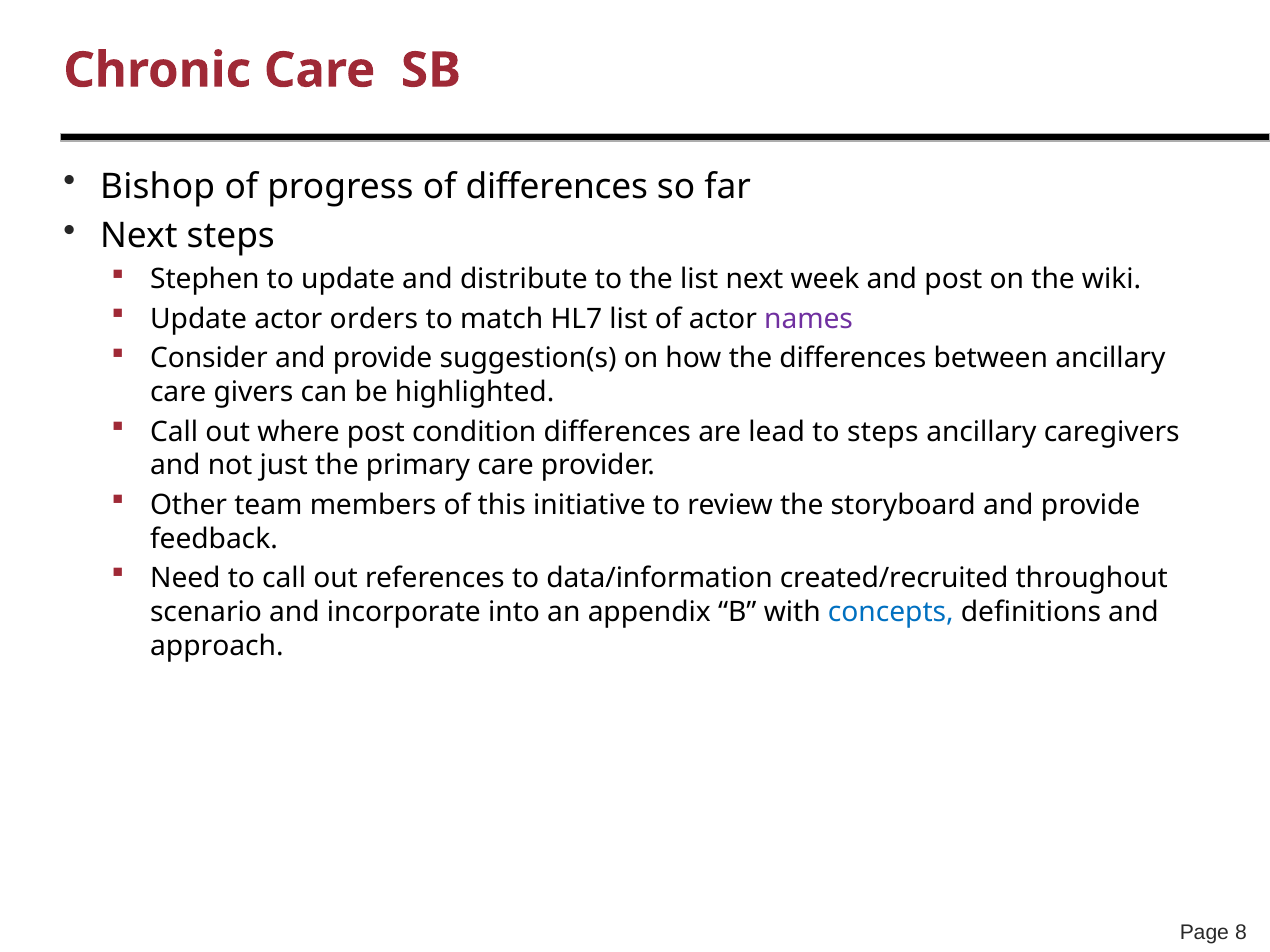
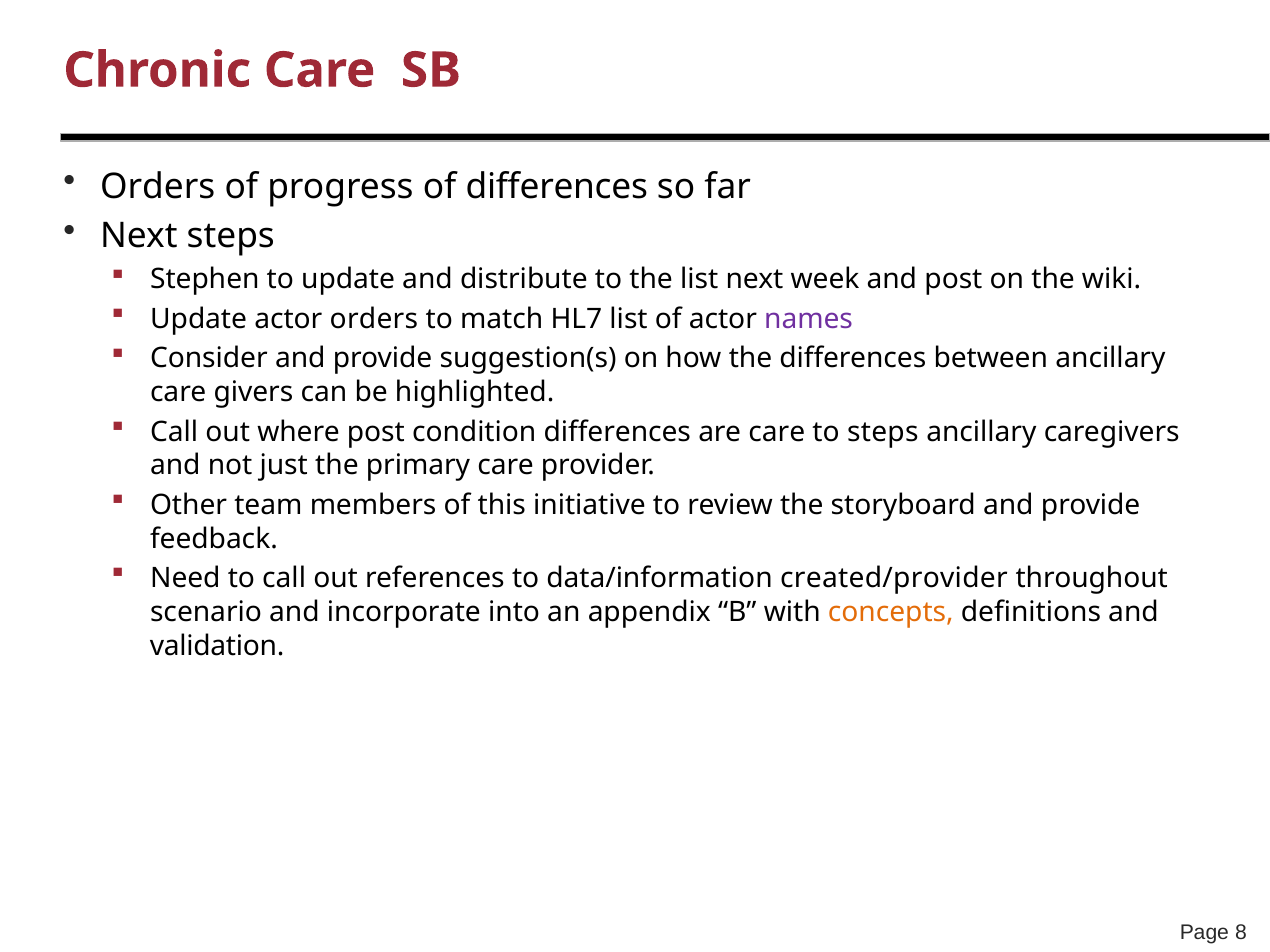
Bishop: Bishop -> Orders (158, 187)
are lead: lead -> care (777, 432)
created/recruited: created/recruited -> created/provider (894, 579)
concepts colour: blue -> orange (891, 612)
approach: approach -> validation (217, 646)
